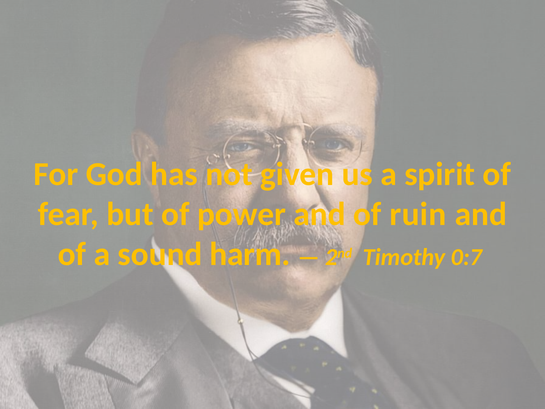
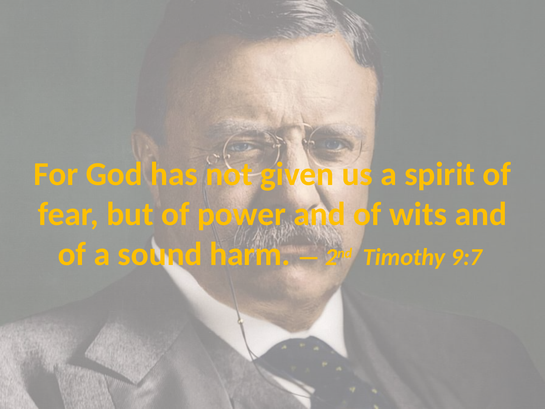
ruin: ruin -> wits (418, 214)
0:7: 0:7 -> 9:7 (466, 257)
